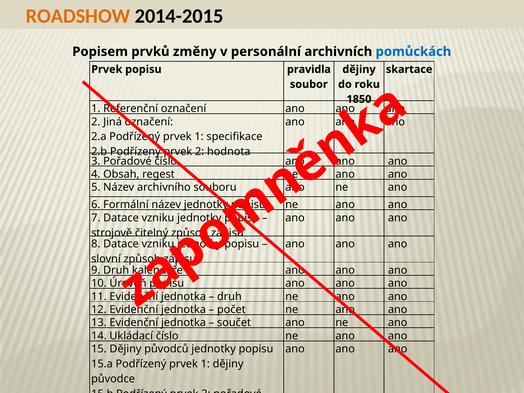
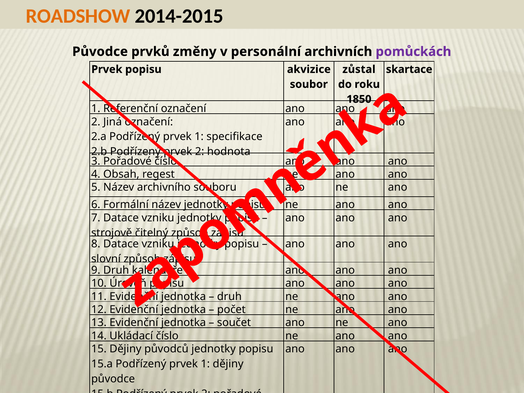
Popisem: Popisem -> Původce (100, 52)
pomůckách colour: blue -> purple (413, 52)
pravidla: pravidla -> akvizice (309, 69)
dějiny: dějiny -> zůstal (359, 69)
